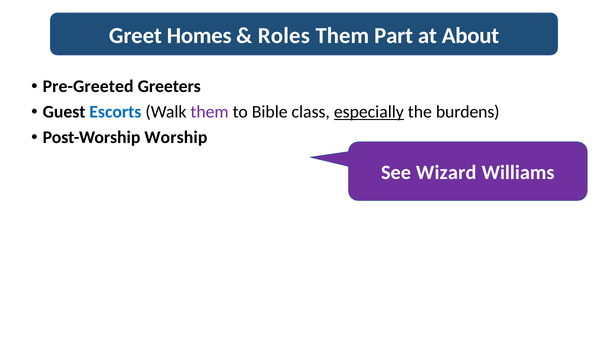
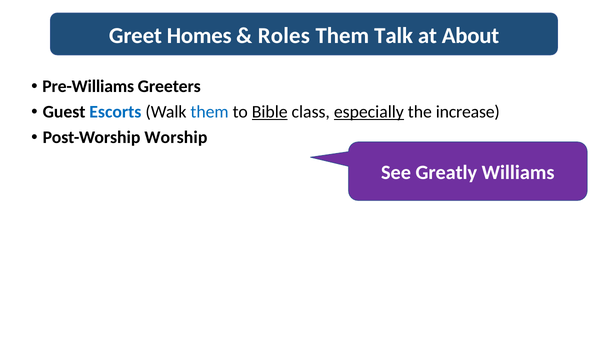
Part: Part -> Talk (394, 36)
Pre-Greeted: Pre-Greeted -> Pre-Williams (88, 87)
them colour: purple -> blue (210, 112)
Bible underline: none -> present (270, 112)
burdens: burdens -> increase (468, 112)
Wizard: Wizard -> Greatly (446, 173)
